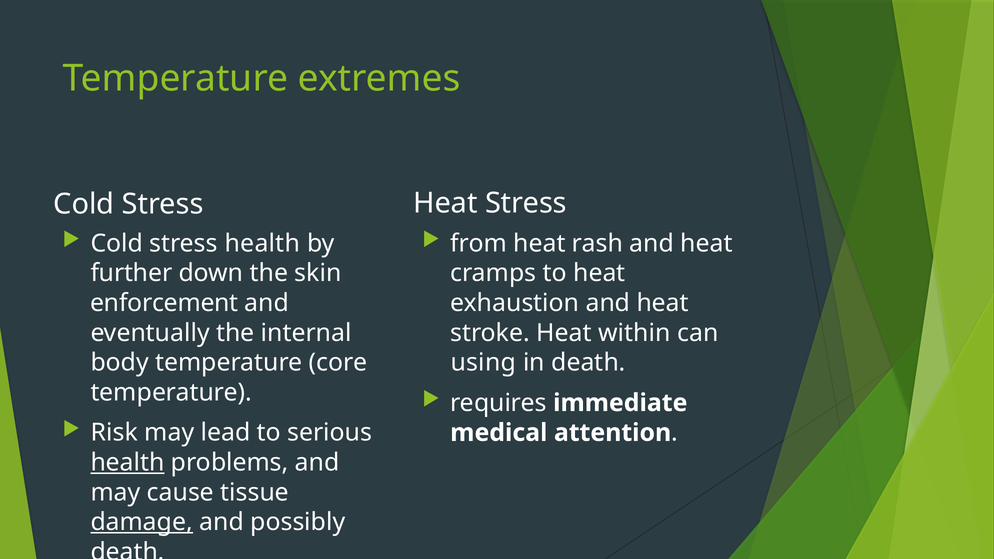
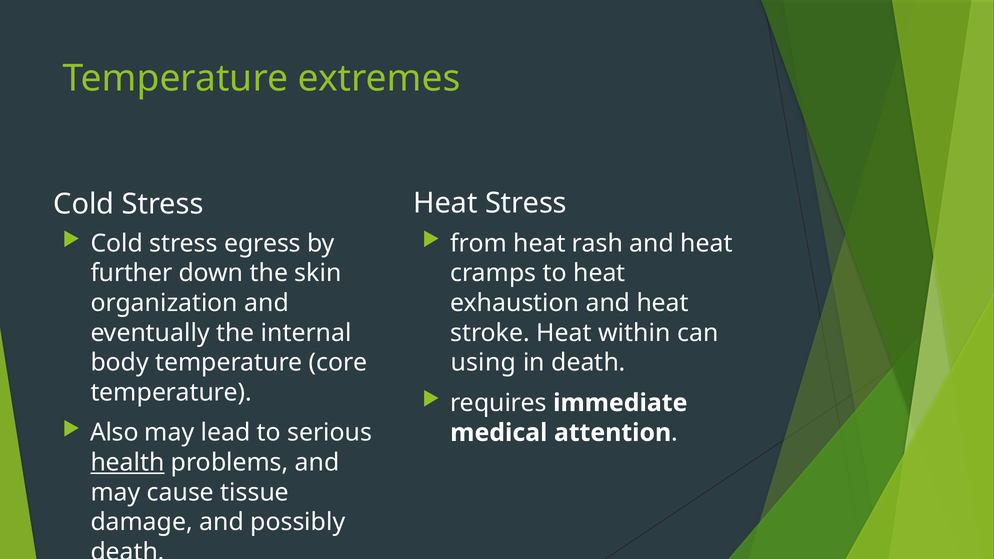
stress health: health -> egress (263, 244)
enforcement: enforcement -> organization (164, 303)
Risk: Risk -> Also (114, 433)
damage underline: present -> none (142, 522)
